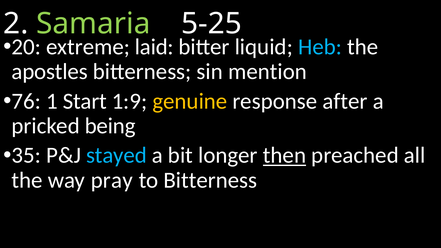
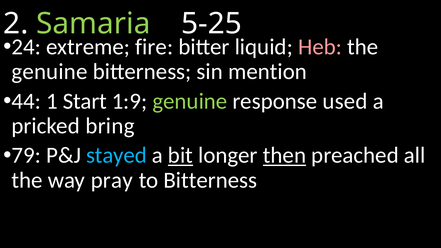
20: 20 -> 24 (26, 47)
laid: laid -> fire (154, 47)
Heb colour: light blue -> pink (320, 47)
apostles: apostles -> genuine (50, 72)
76: 76 -> 44 (26, 101)
genuine colour: yellow -> light green (190, 101)
after: after -> used (345, 101)
being: being -> bring (110, 126)
35: 35 -> 79 (26, 155)
bit underline: none -> present (180, 155)
